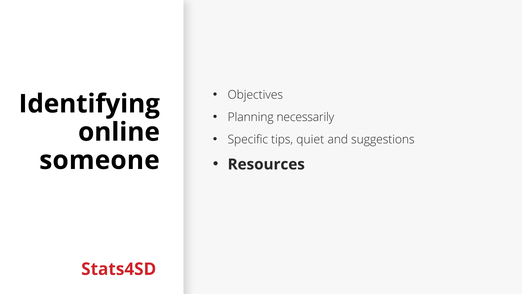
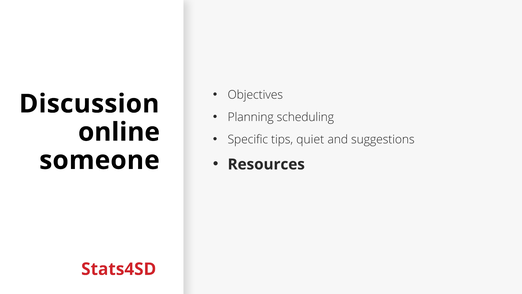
Identifying: Identifying -> Discussion (89, 104)
necessarily: necessarily -> scheduling (305, 117)
